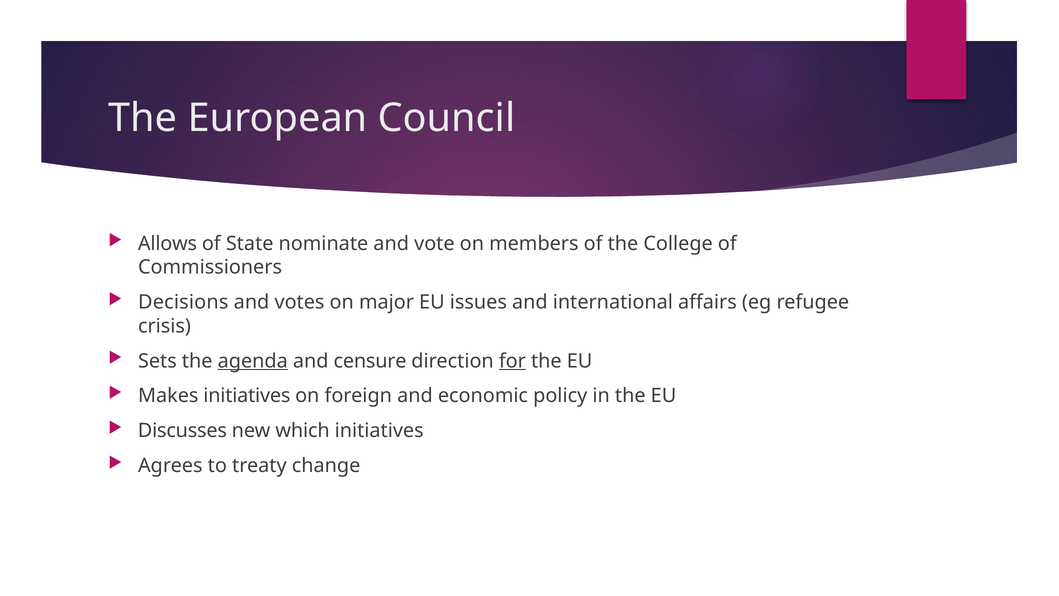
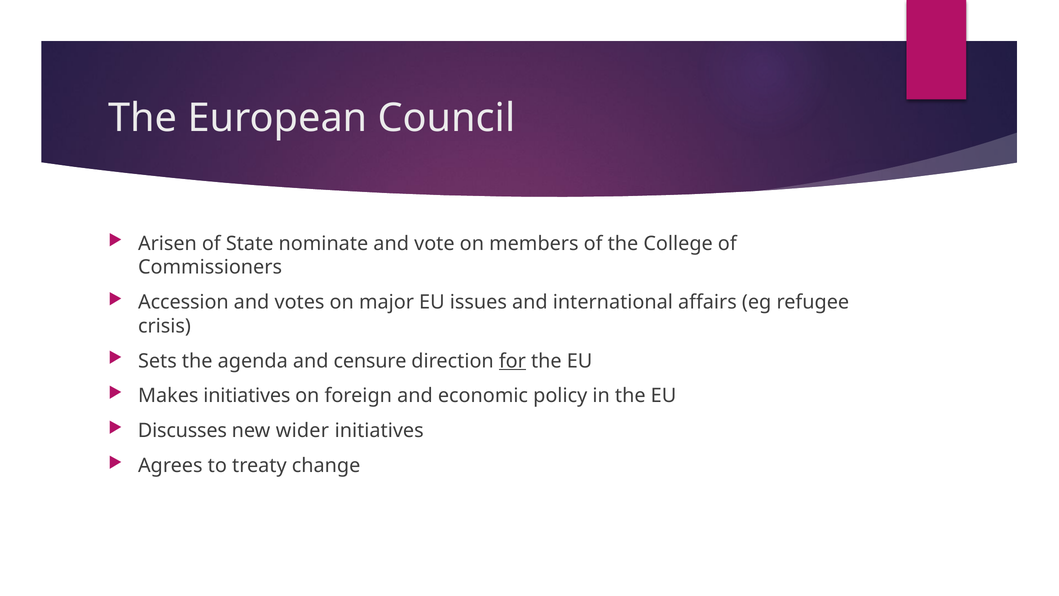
Allows: Allows -> Arisen (167, 243)
Decisions: Decisions -> Accession (183, 302)
agenda underline: present -> none (253, 361)
which: which -> wider (302, 431)
